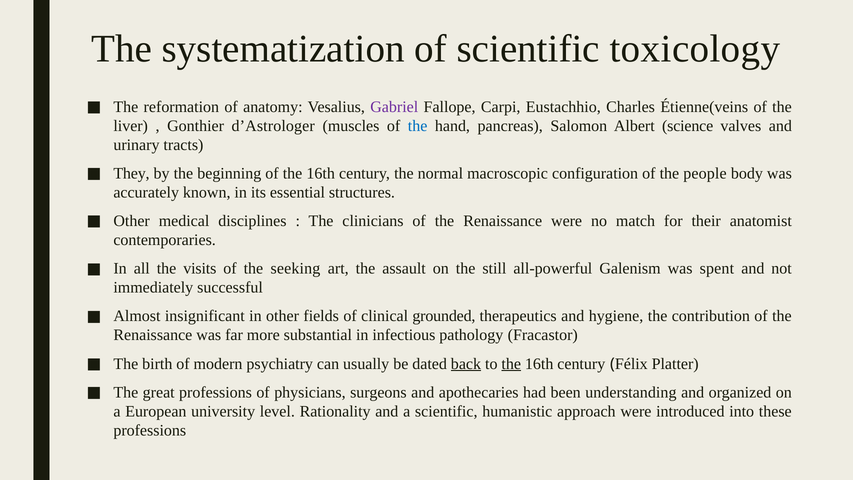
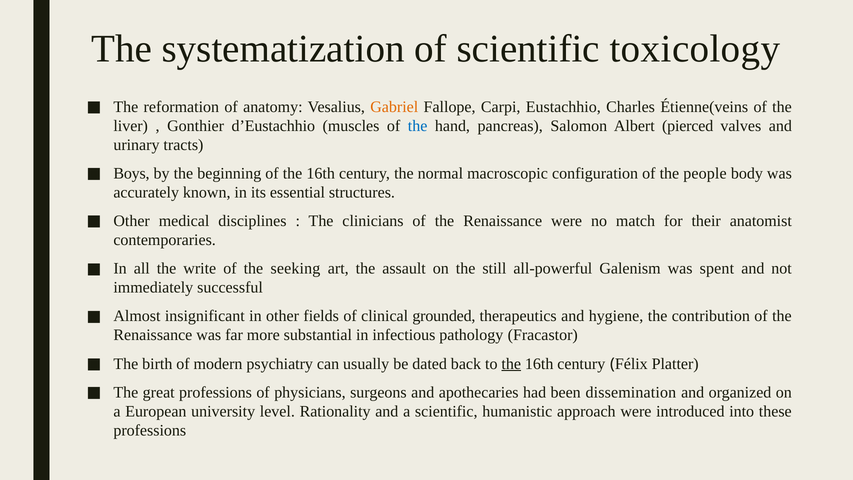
Gabriel colour: purple -> orange (394, 107)
d’Astrologer: d’Astrologer -> d’Eustachhio (273, 126)
science: science -> pierced (688, 126)
They: They -> Boys (131, 173)
visits: visits -> write (200, 268)
back underline: present -> none (466, 364)
understanding: understanding -> dissemination (631, 392)
